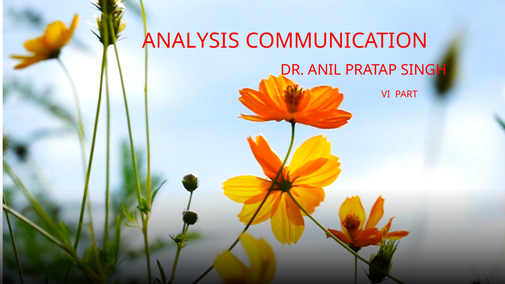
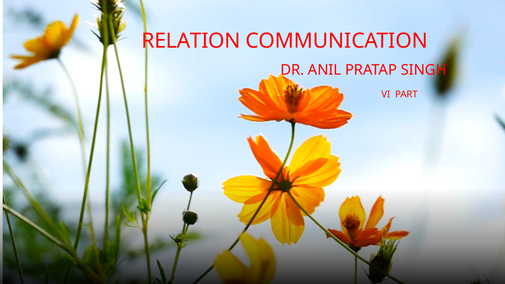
ANALYSIS: ANALYSIS -> RELATION (191, 41)
